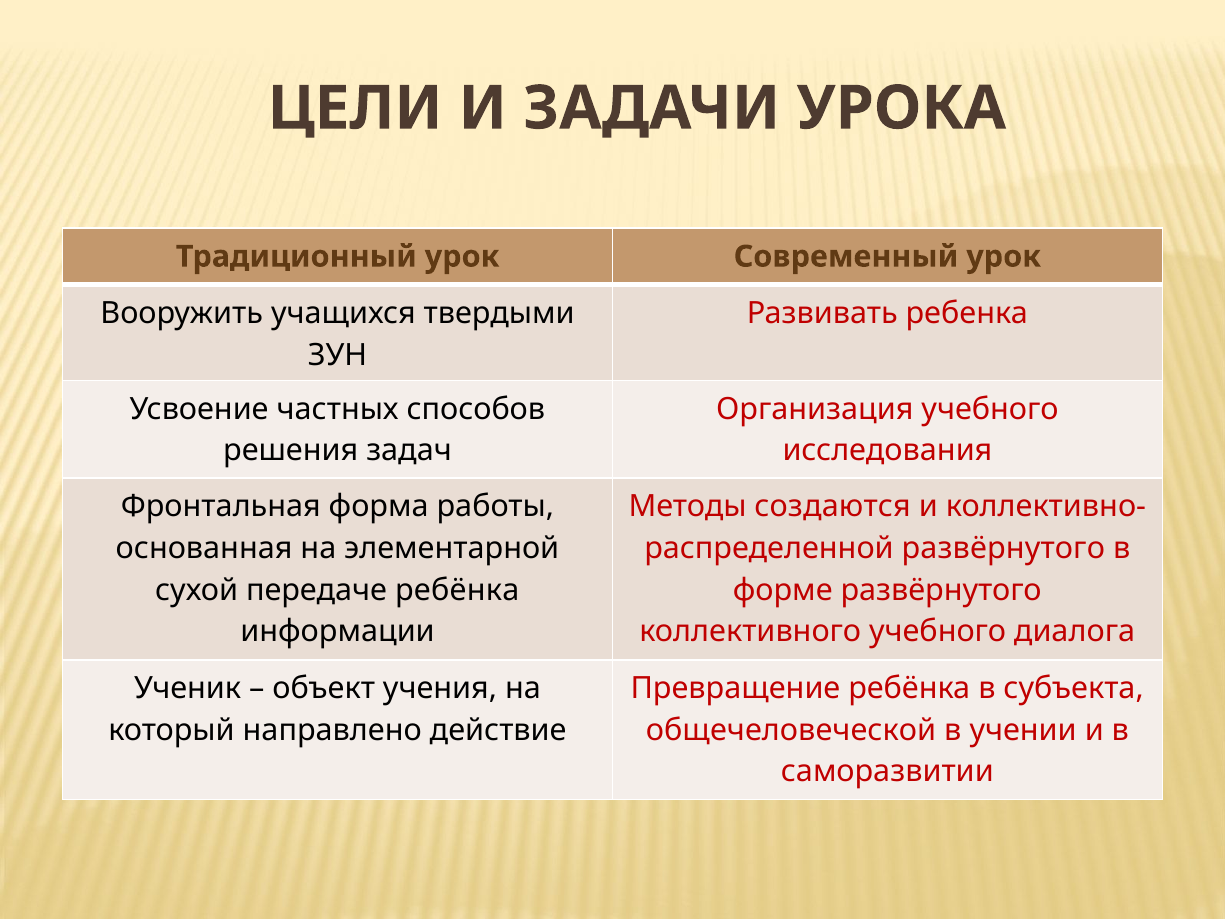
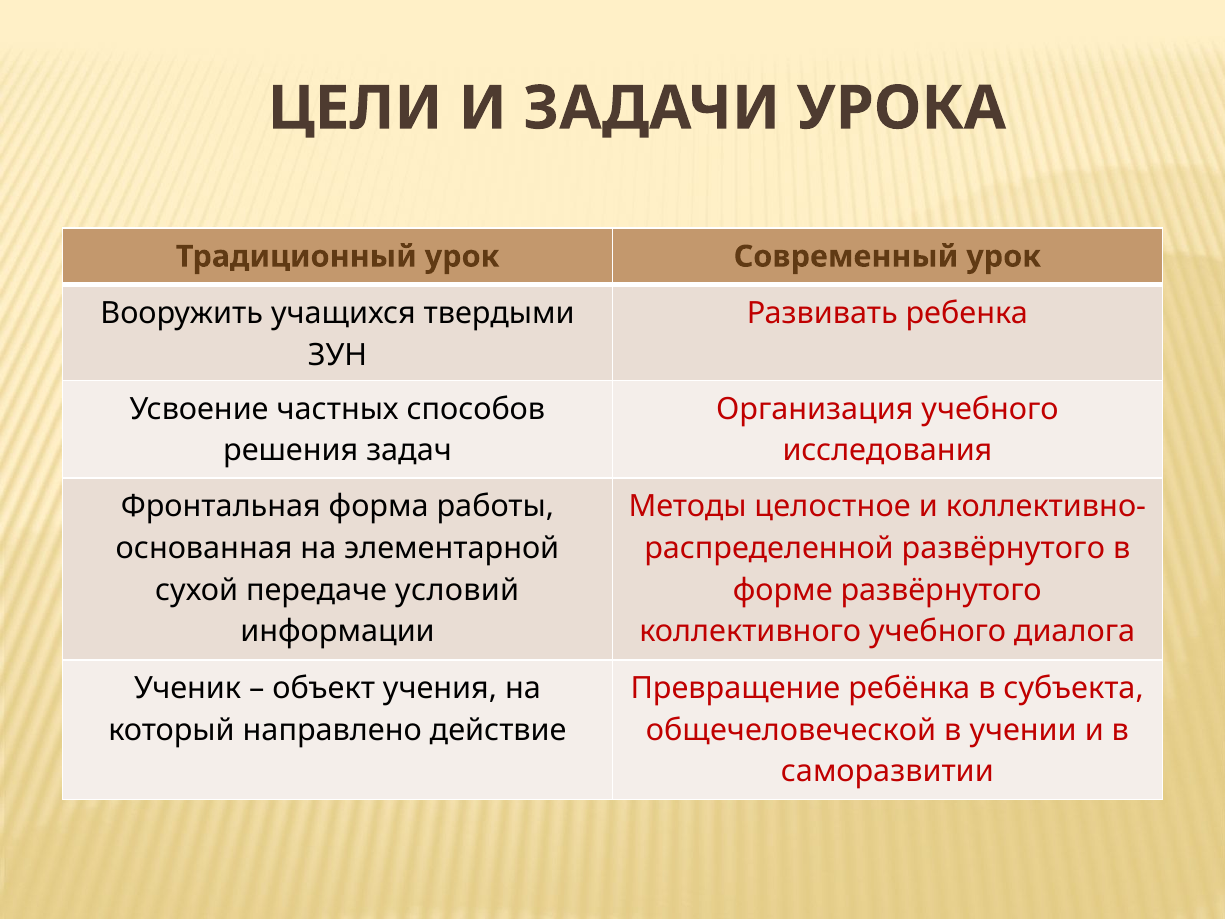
создаются: создаются -> целостное (833, 507)
передаче ребёнка: ребёнка -> условий (457, 590)
